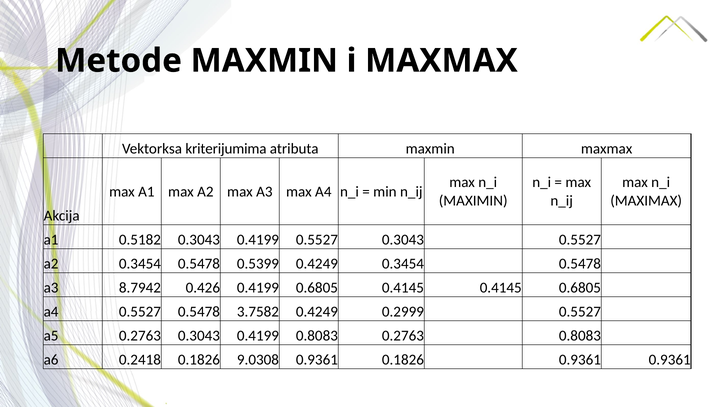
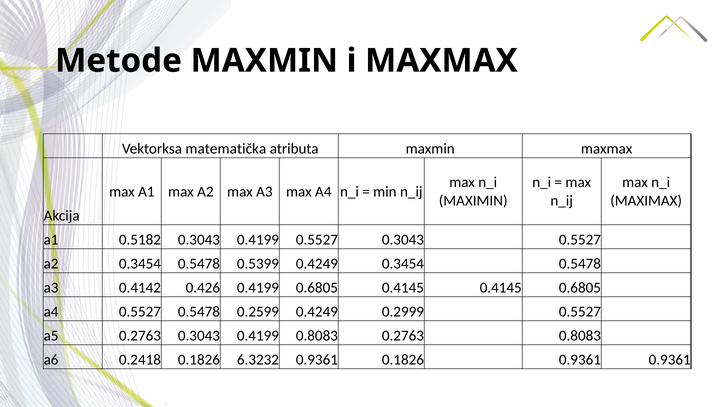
kriterijumima: kriterijumima -> matematička (226, 148)
8.7942: 8.7942 -> 0.4142 (140, 288)
3.7582: 3.7582 -> 0.2599 (258, 312)
9.0308: 9.0308 -> 6.3232 (258, 360)
